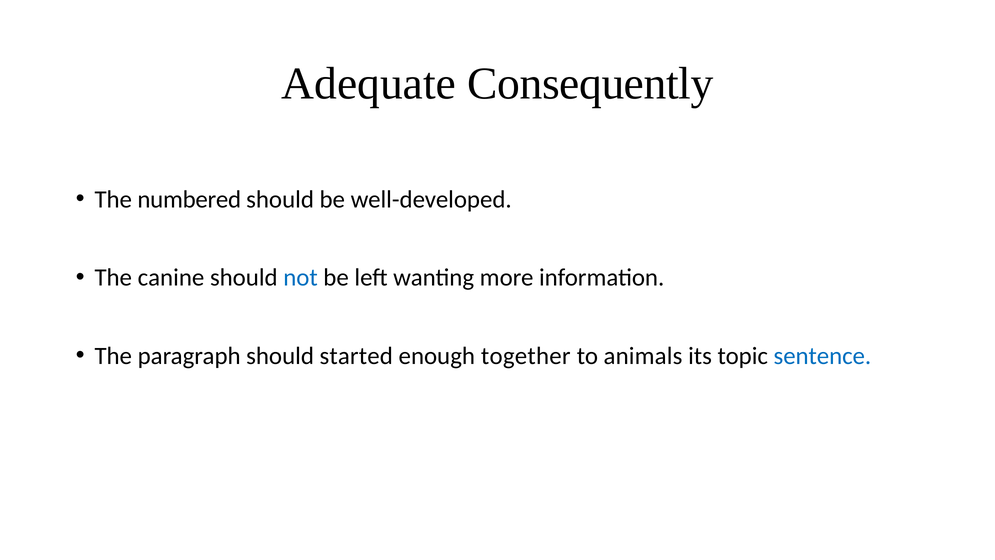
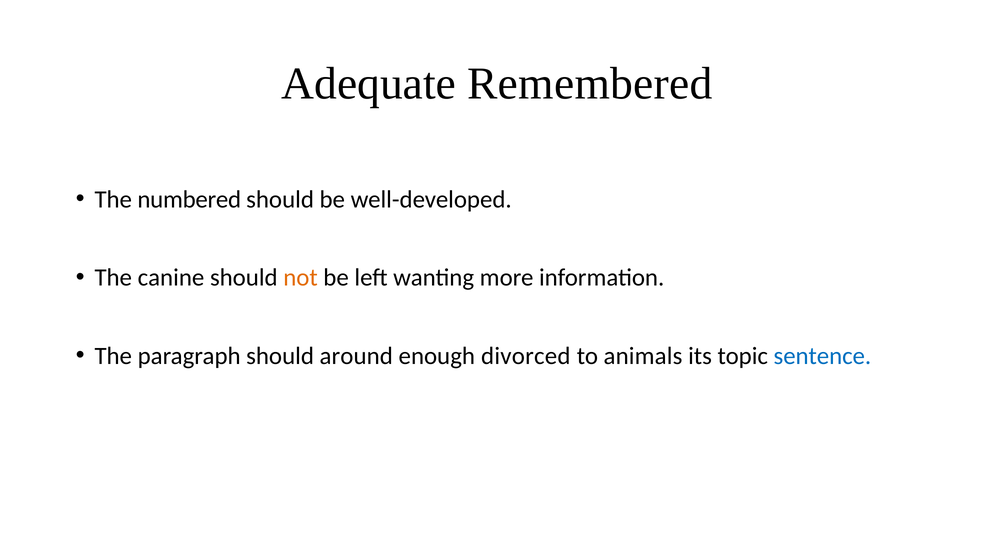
Consequently: Consequently -> Remembered (590, 84)
not colour: blue -> orange (301, 278)
started: started -> around (356, 356)
together: together -> divorced (526, 356)
